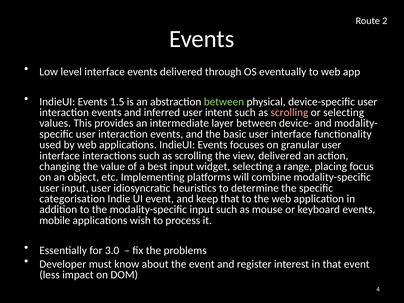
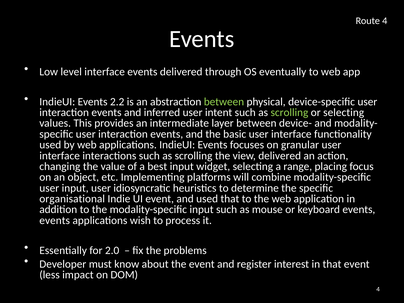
Route 2: 2 -> 4 (385, 21)
1.5: 1.5 -> 2.2 (117, 102)
scrolling colour: pink -> light green (289, 112)
categorisation: categorisation -> organisational (72, 199)
and keep: keep -> used (207, 199)
mobile: mobile -> events (55, 220)
3.0: 3.0 -> 2.0 (112, 250)
